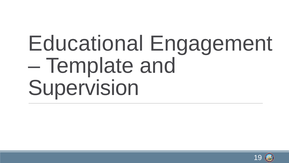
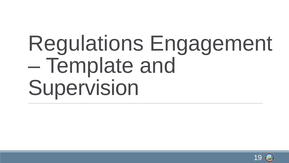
Educational: Educational -> Regulations (86, 43)
